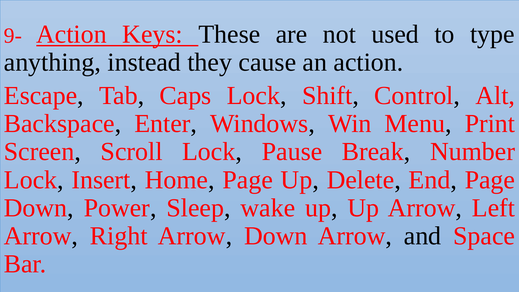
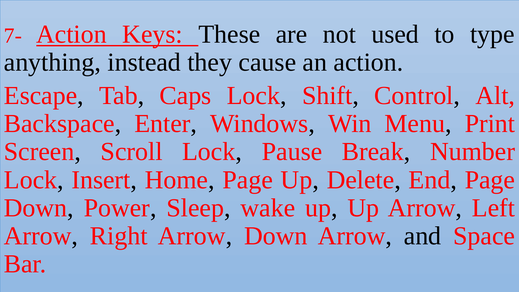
9-: 9- -> 7- (13, 36)
